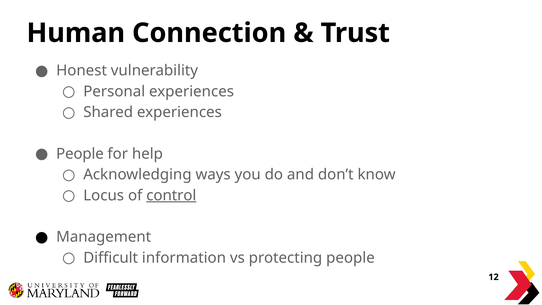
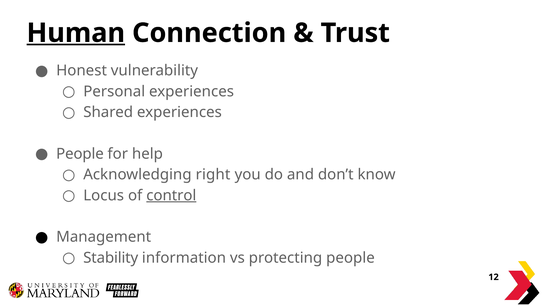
Human underline: none -> present (76, 33)
ways: ways -> right (213, 175)
Difficult: Difficult -> Stability (111, 258)
